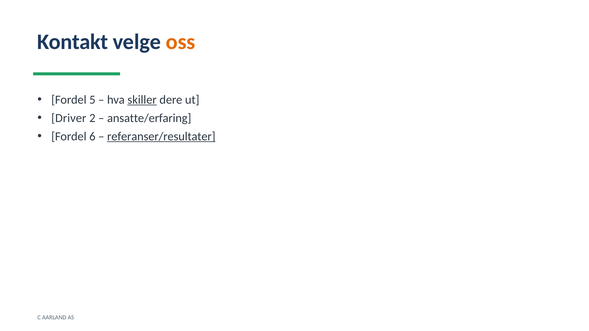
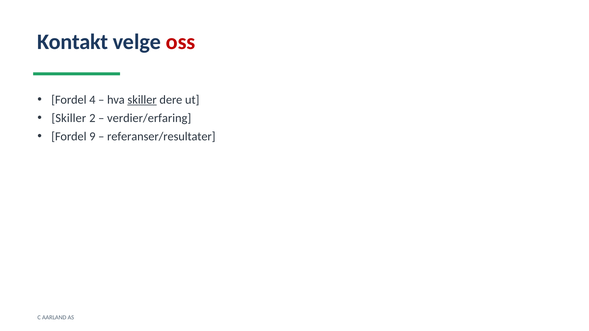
oss colour: orange -> red (181, 42)
5: 5 -> 4 (92, 100)
Driver: Driver -> Skiller (69, 118)
ansatte/erfaring: ansatte/erfaring -> verdier/erfaring (149, 118)
6: 6 -> 9 (92, 137)
referanser/resultater underline: present -> none (161, 137)
